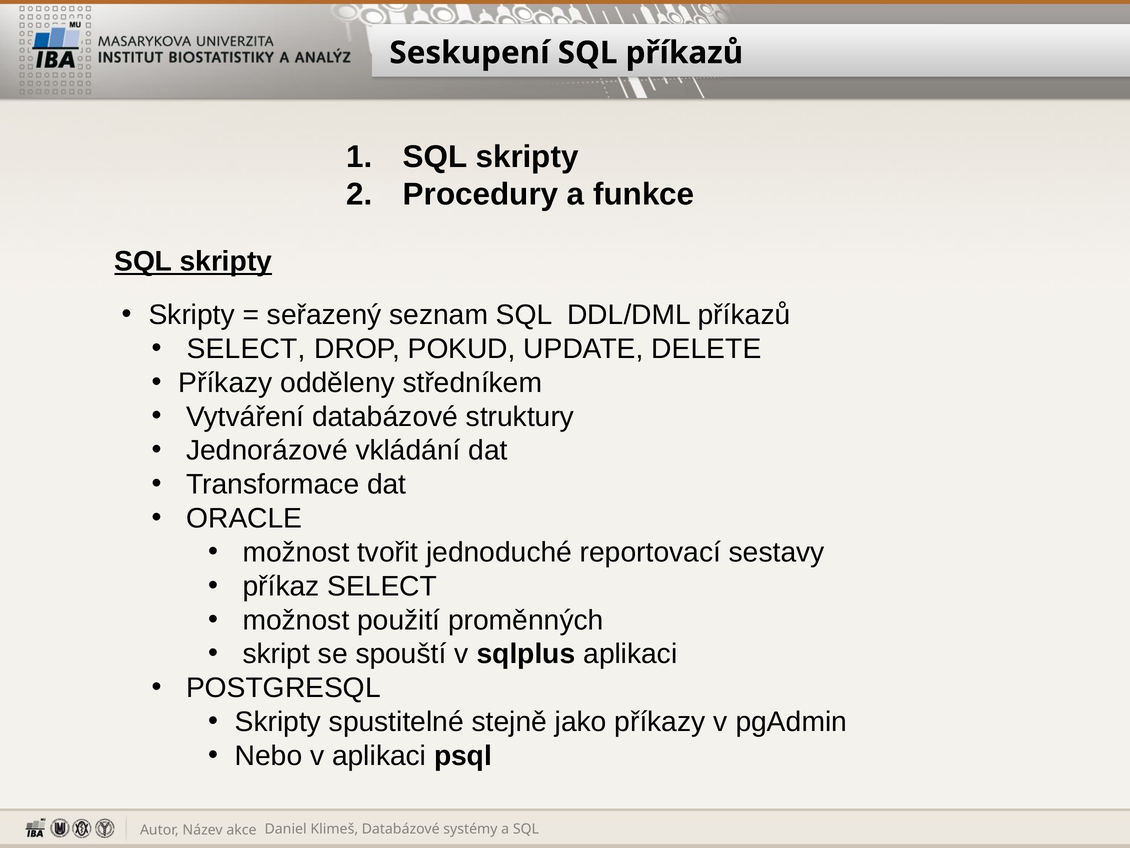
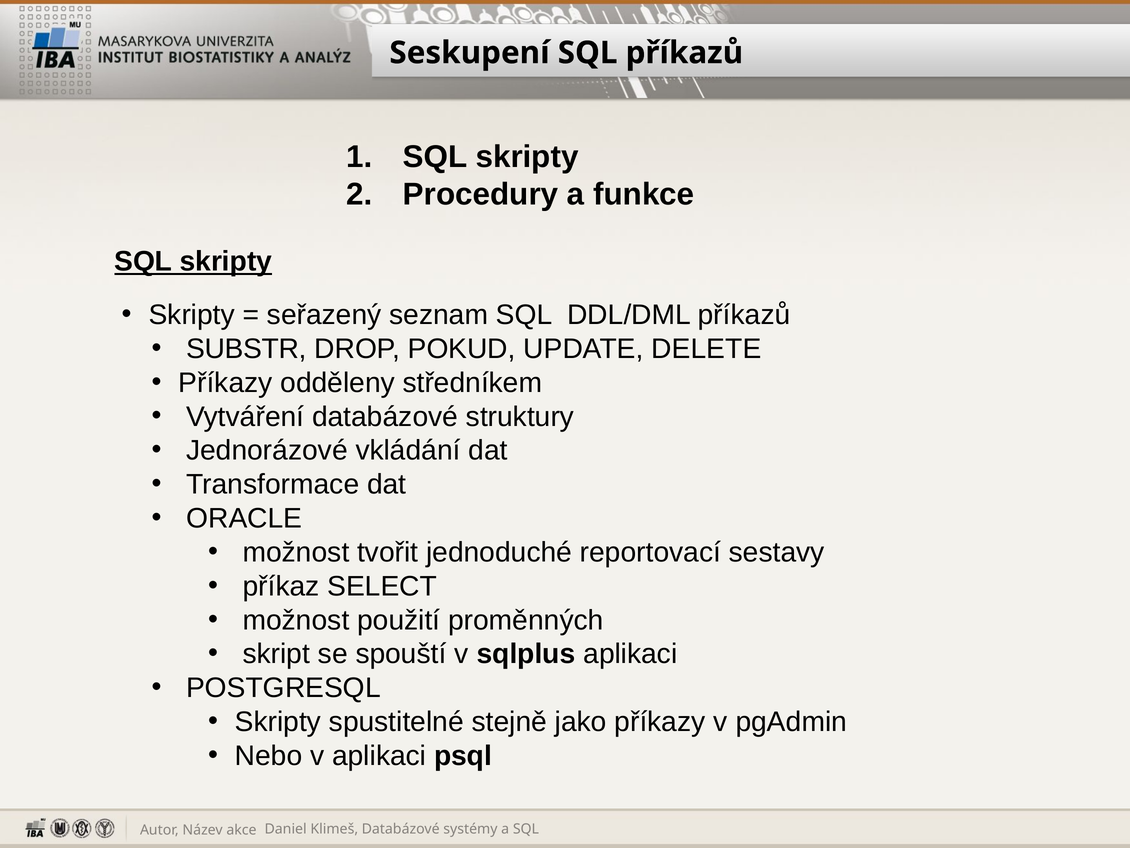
SELECT: SELECT -> SUBSTR (246, 349)
